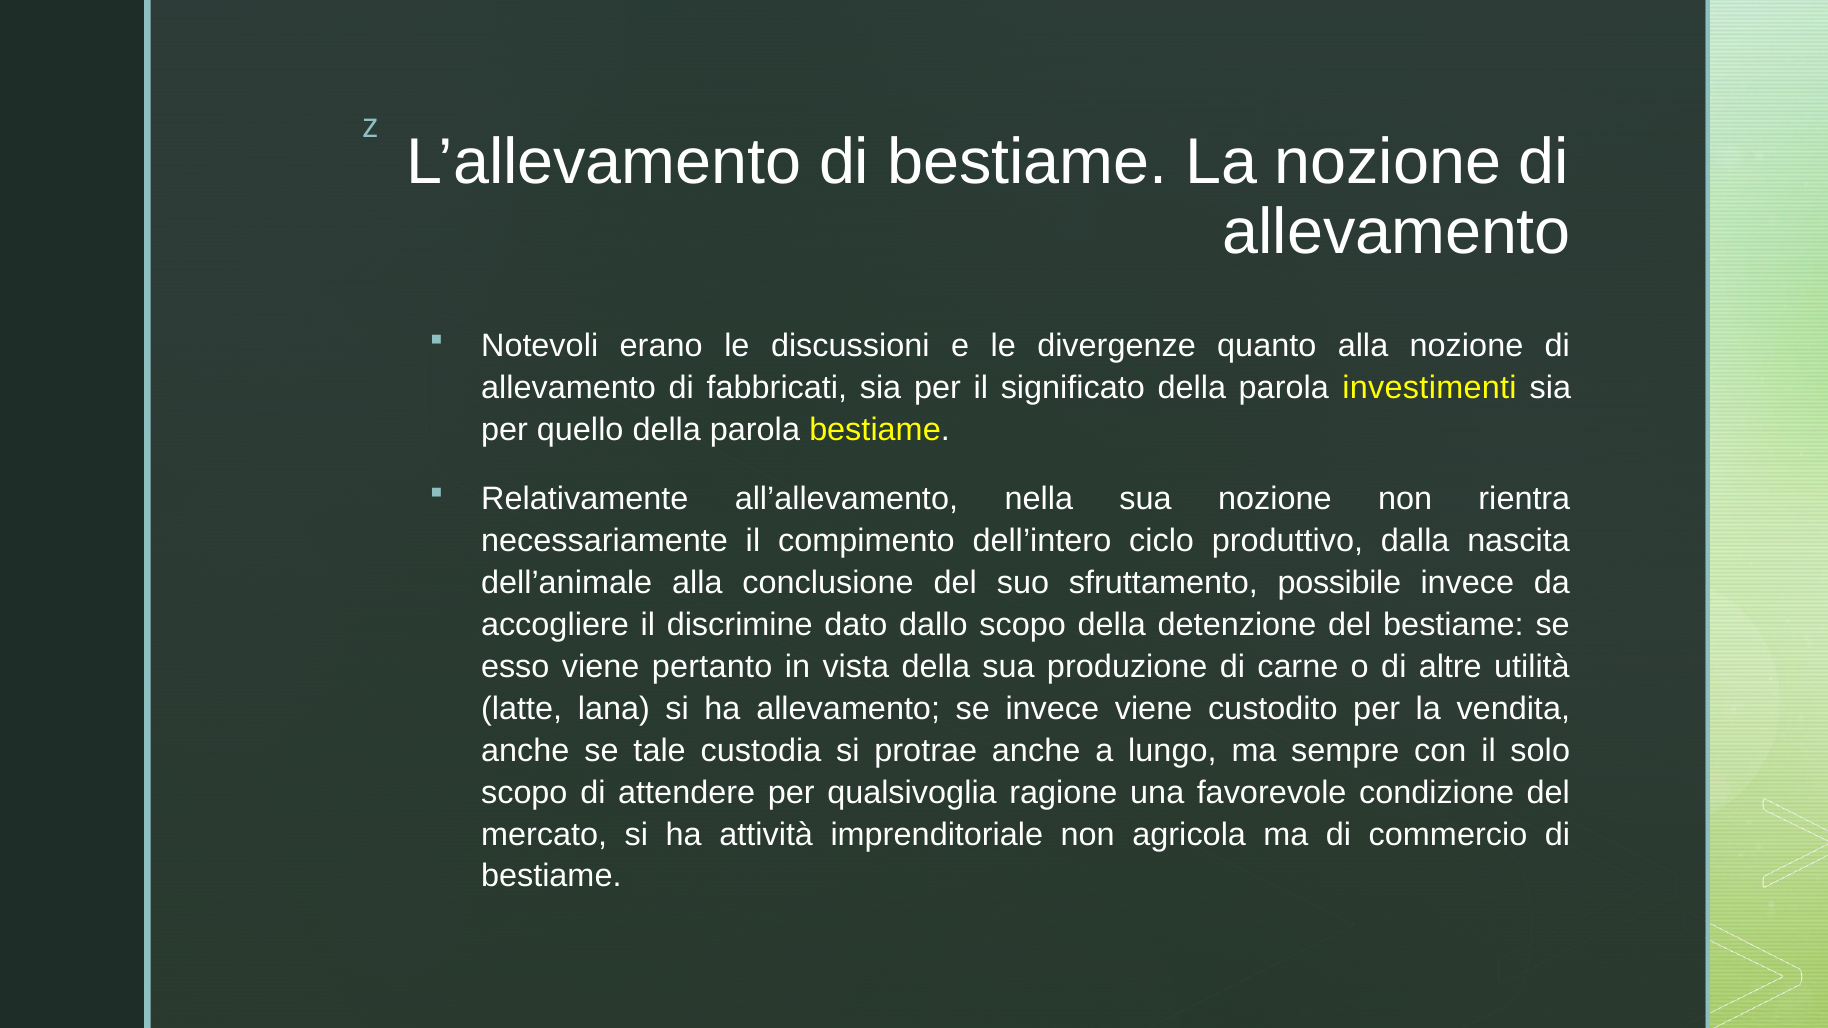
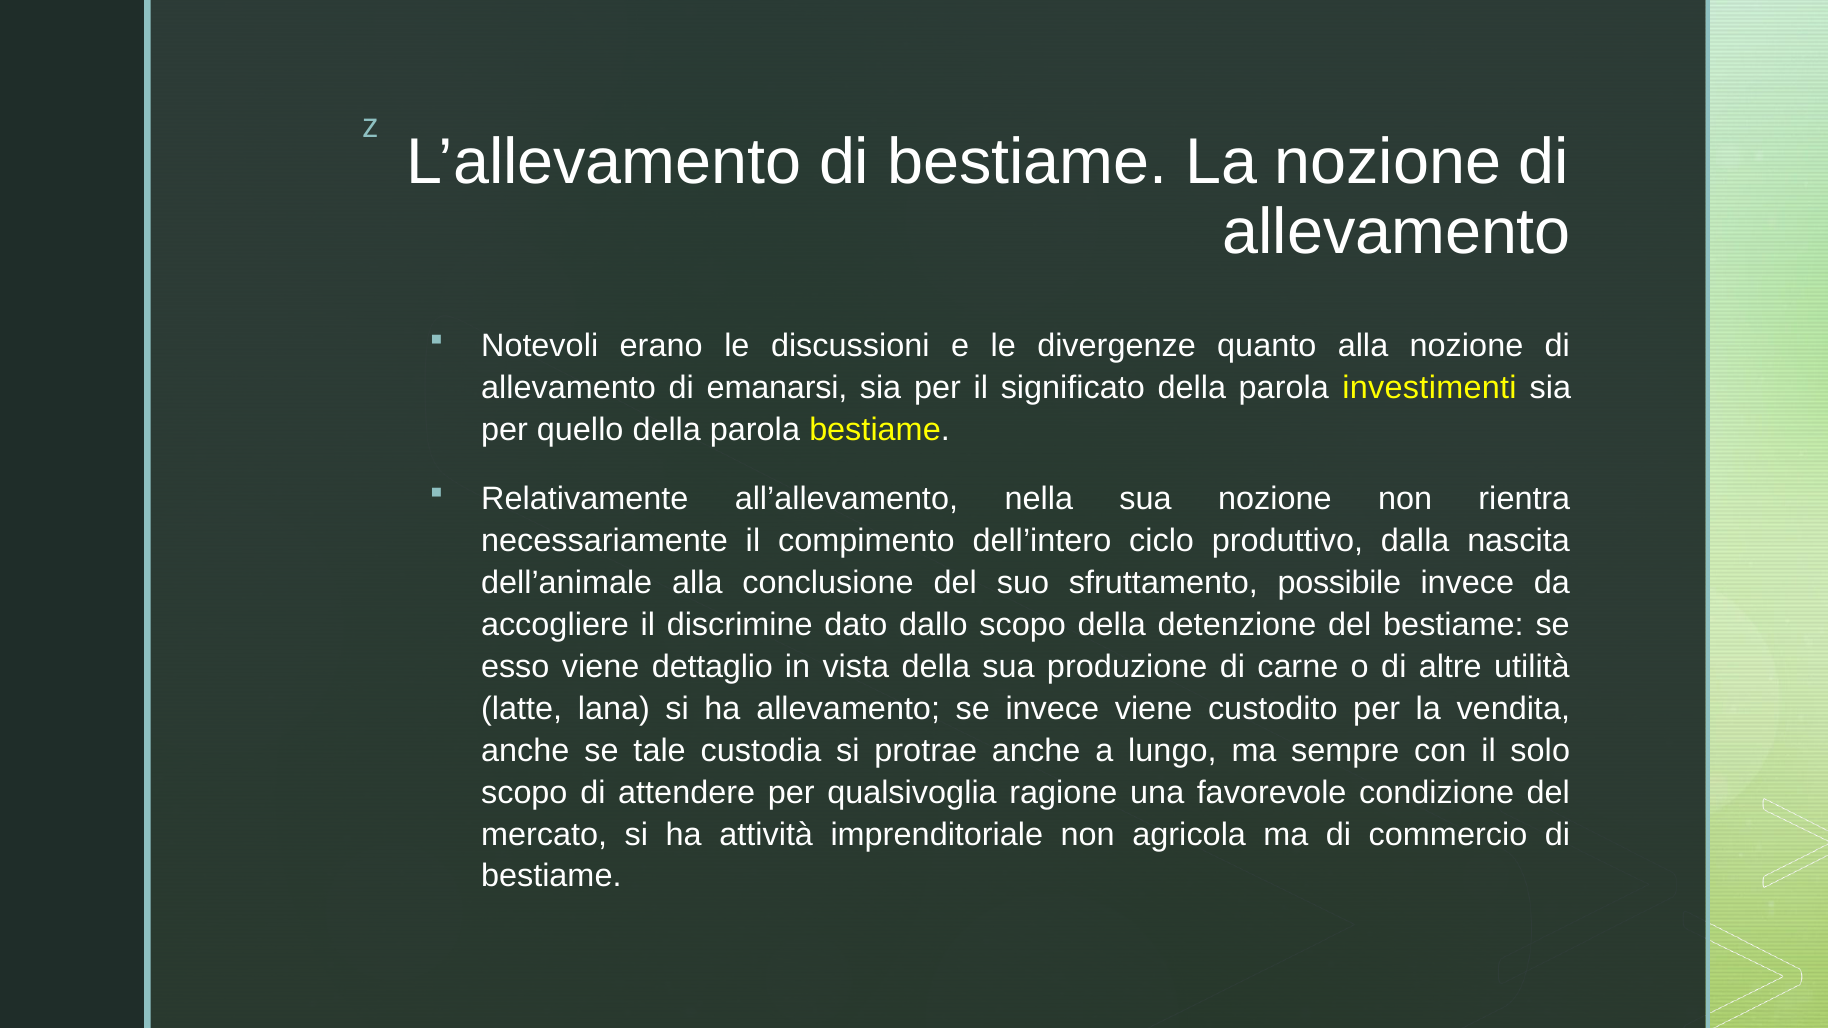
fabbricati: fabbricati -> emanarsi (777, 388)
pertanto: pertanto -> dettaglio (712, 667)
